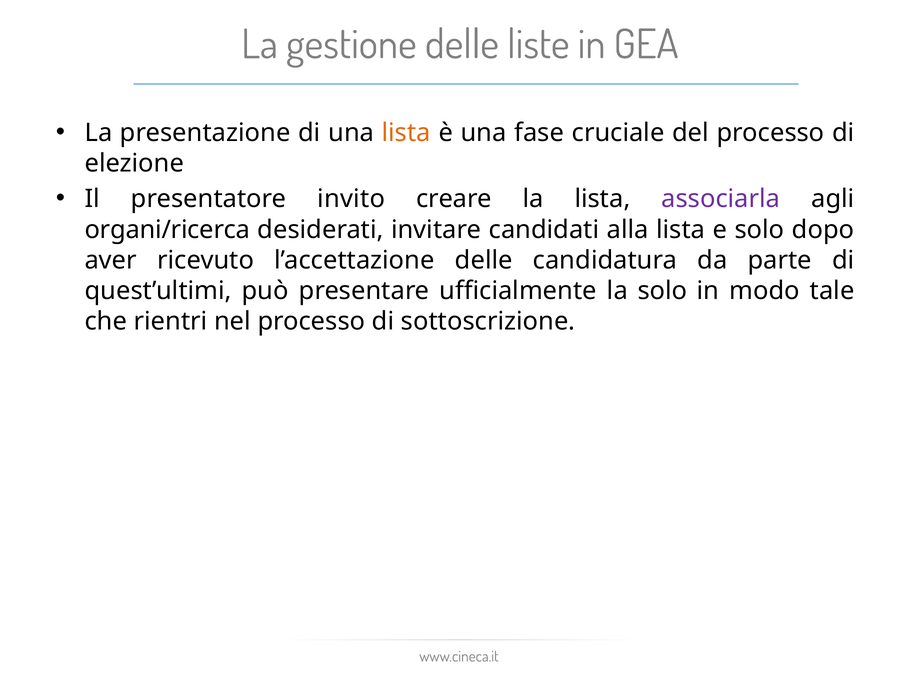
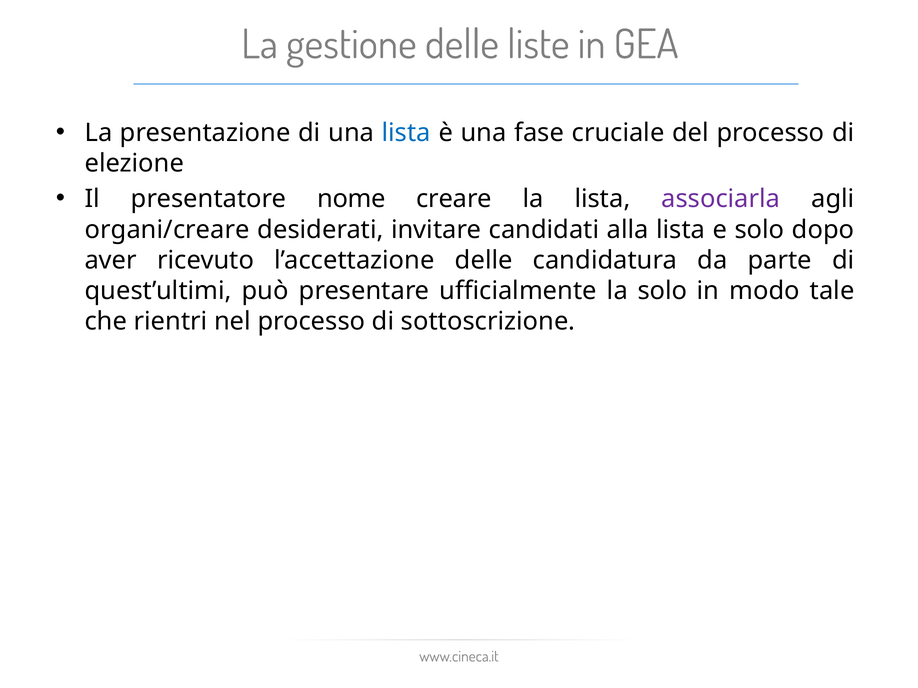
lista colour: orange -> blue (406, 133)
invito: invito -> nome (351, 199)
organi/ricerca: organi/ricerca -> organi/creare (167, 230)
